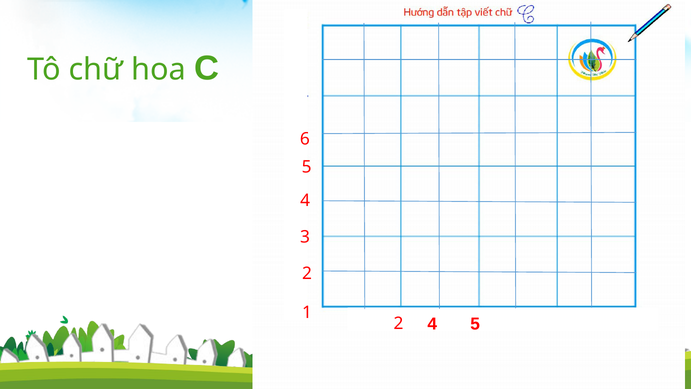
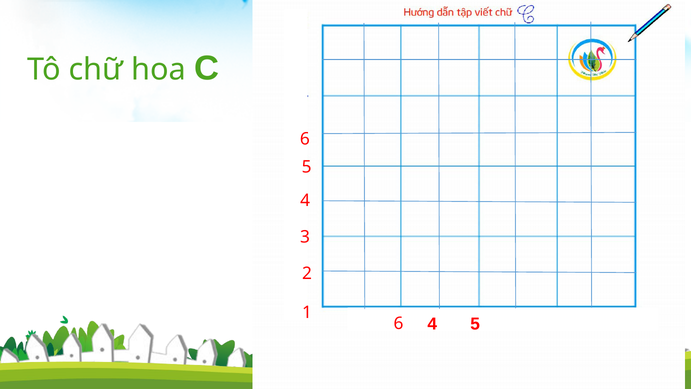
2: 2 -> 6 (399, 323)
